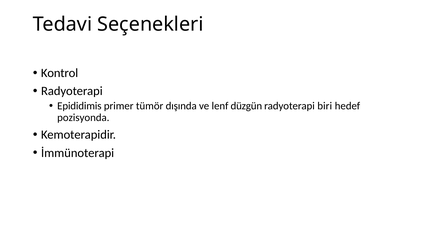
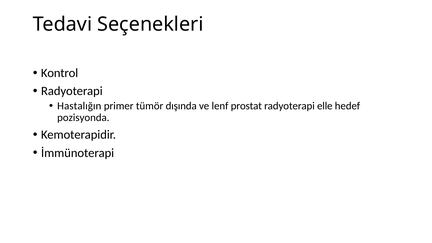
Epididimis: Epididimis -> Hastalığın (79, 106)
düzgün: düzgün -> prostat (246, 106)
biri: biri -> elle (325, 106)
